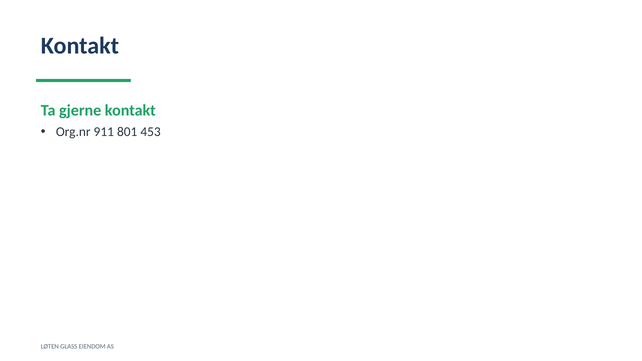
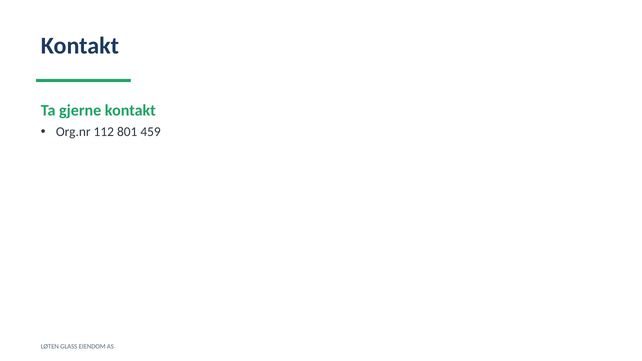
911: 911 -> 112 (104, 132)
453: 453 -> 459 (151, 132)
